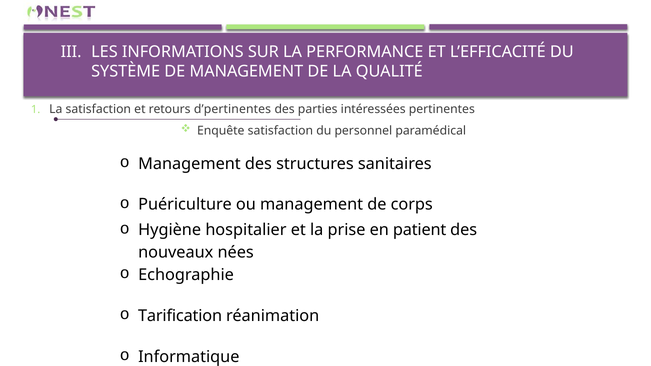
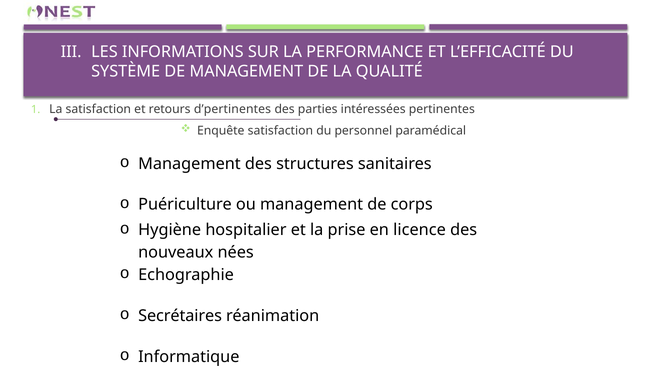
patient: patient -> licence (420, 230)
Tarification: Tarification -> Secrétaires (180, 316)
